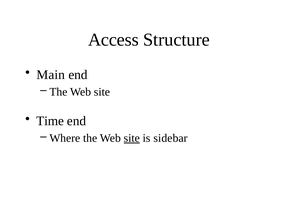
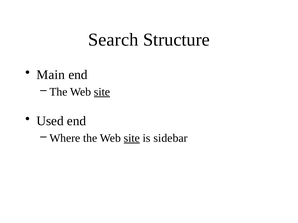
Access: Access -> Search (113, 40)
site underline: none -> present (102, 92)
Time: Time -> Used (50, 121)
